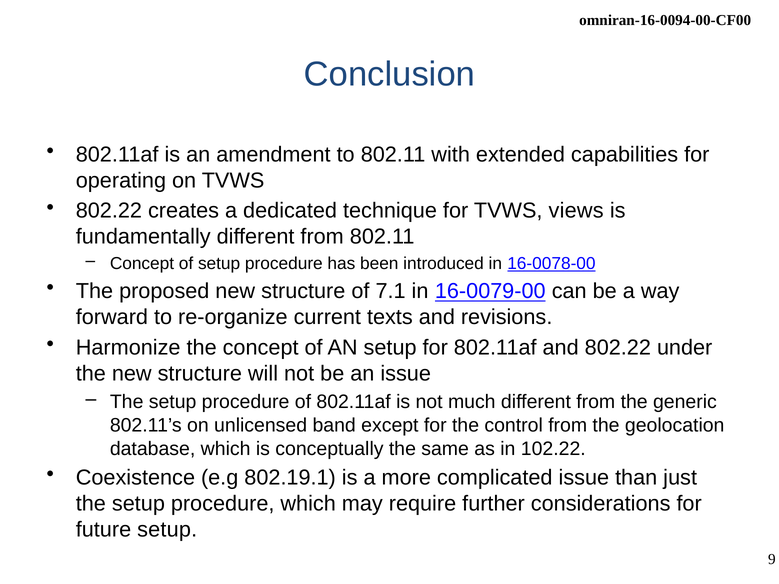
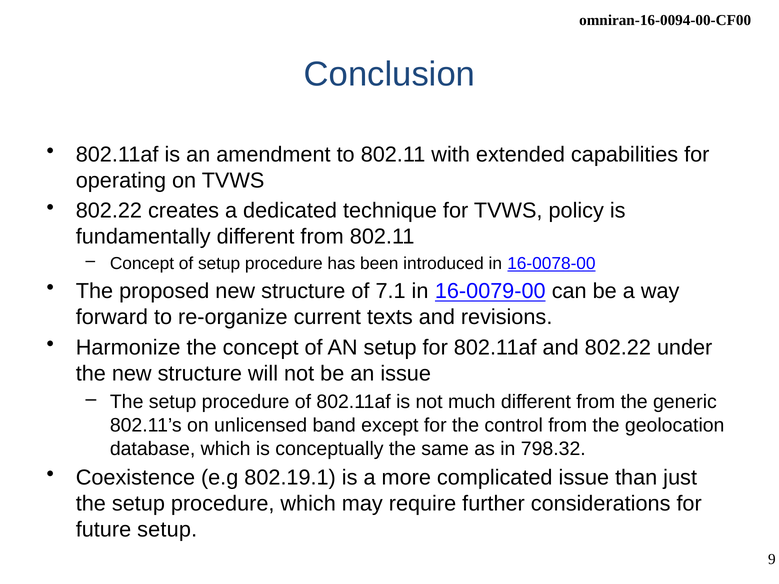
views: views -> policy (576, 211)
102.22: 102.22 -> 798.32 (553, 449)
